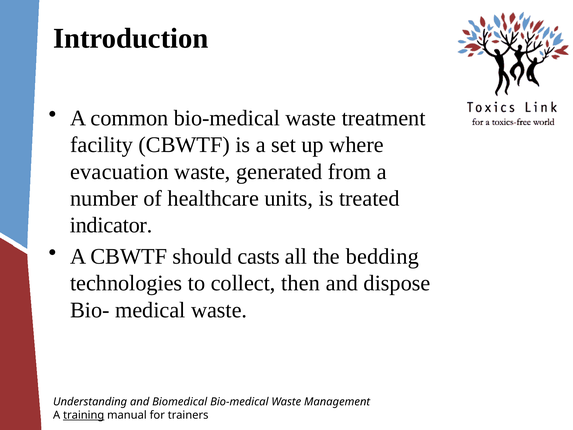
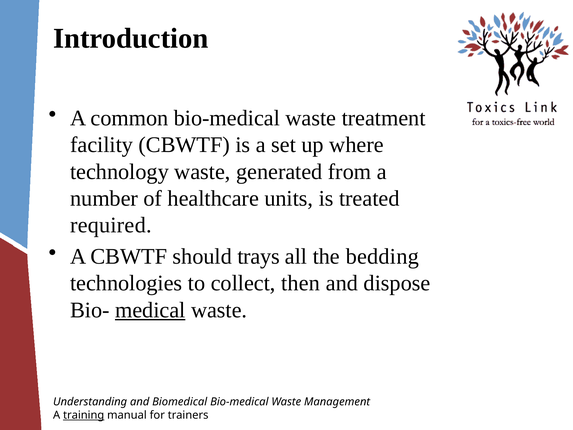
evacuation: evacuation -> technology (119, 172)
indicator: indicator -> required (111, 225)
casts: casts -> trays (259, 256)
medical underline: none -> present (150, 310)
